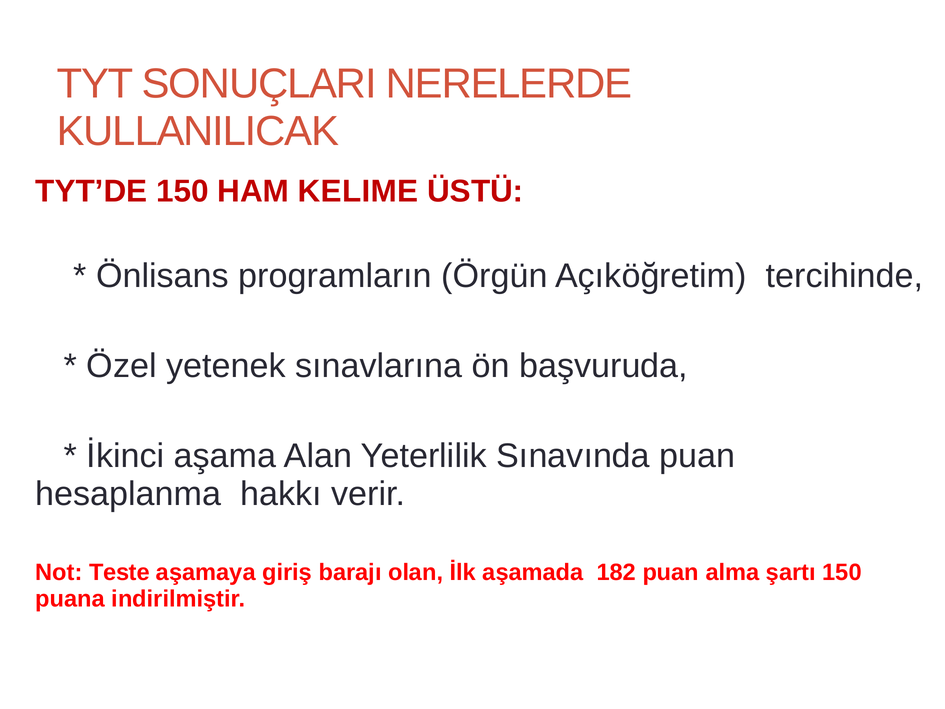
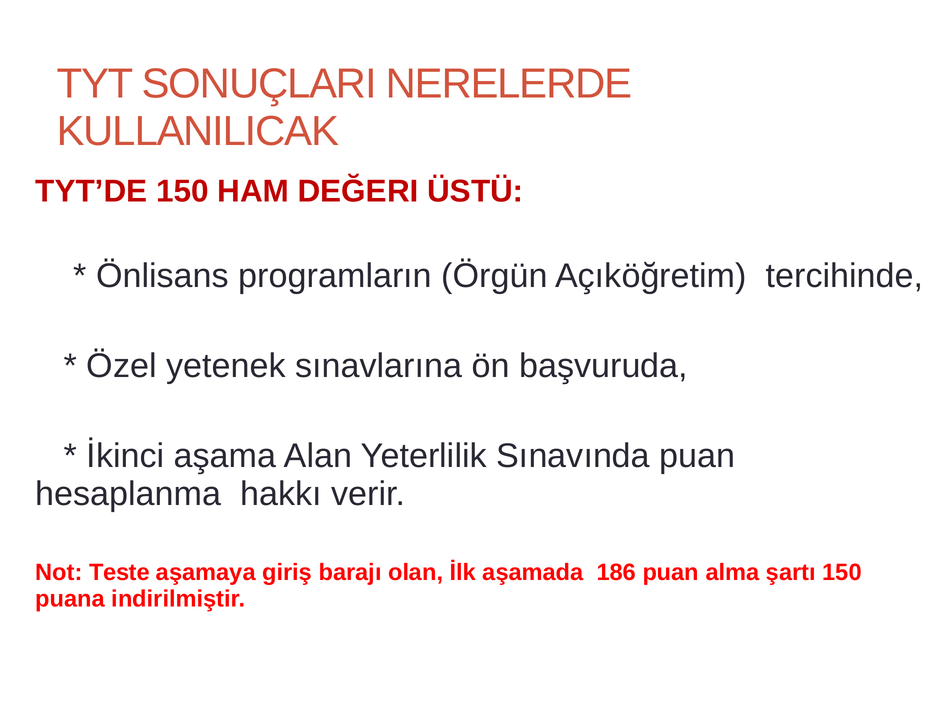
KELIME: KELIME -> DEĞERI (358, 191)
182: 182 -> 186 (616, 572)
